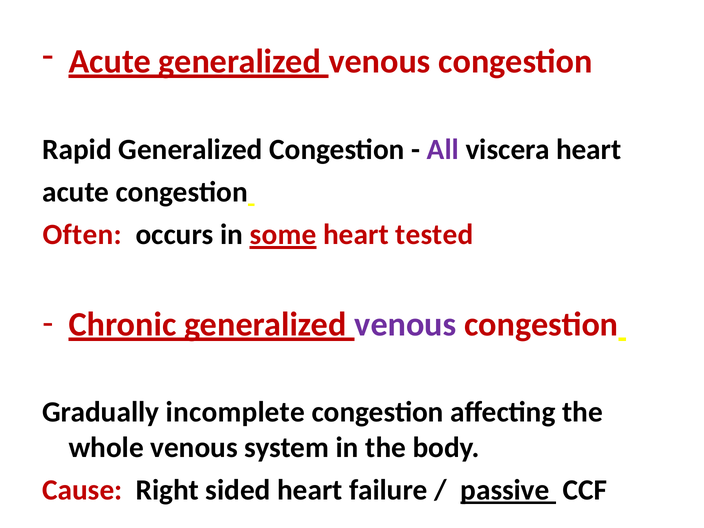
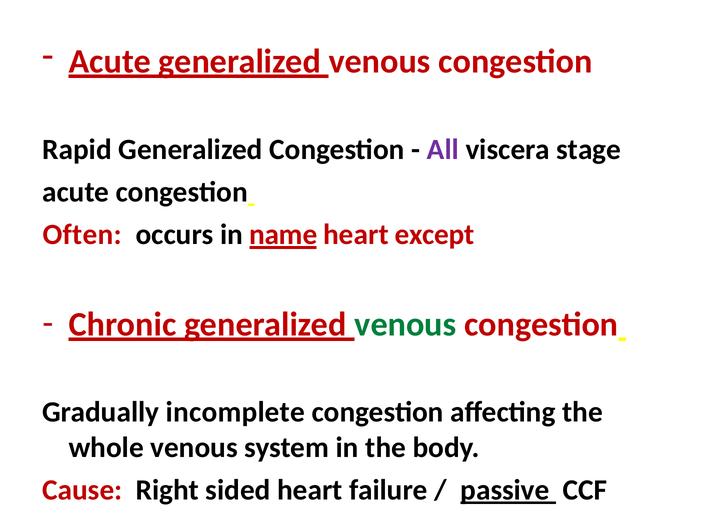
viscera heart: heart -> stage (589, 149)
some: some -> name (283, 235)
tested: tested -> except (435, 235)
venous colour: purple -> green (405, 324)
